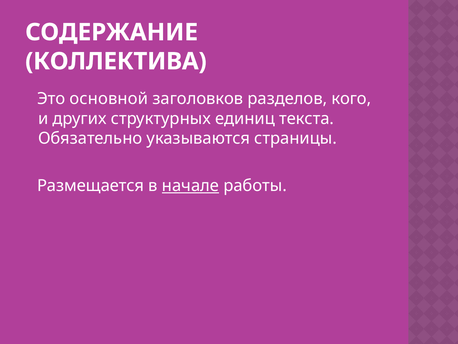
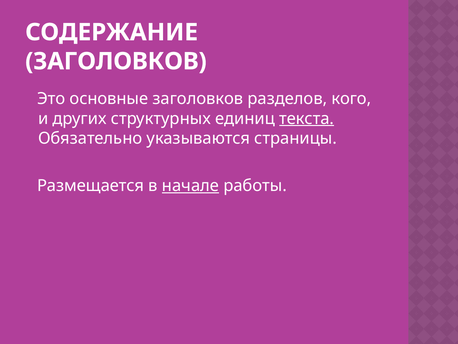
КОЛЛЕКТИВА: КОЛЛЕКТИВА -> ЗАГОЛОВКОВ (116, 61)
основной: основной -> основные (109, 99)
текста underline: none -> present (307, 118)
